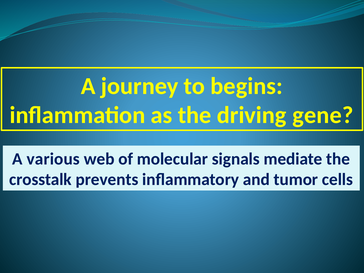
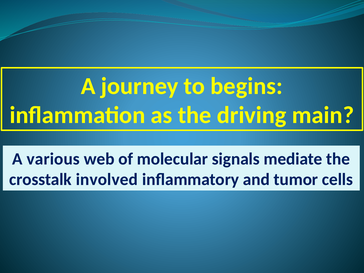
gene: gene -> main (323, 115)
prevents: prevents -> involved (107, 180)
